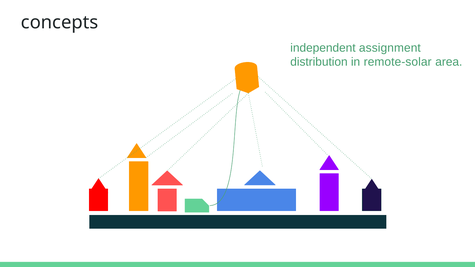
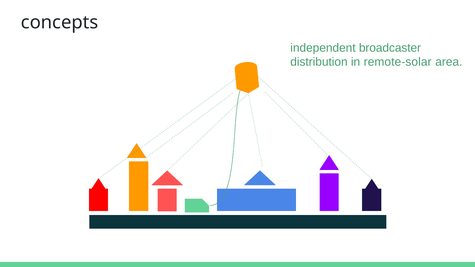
assignment: assignment -> broadcaster (390, 48)
